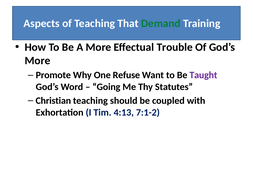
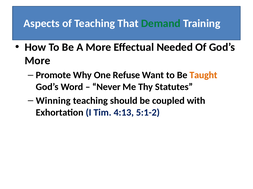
Trouble: Trouble -> Needed (175, 47)
Taught colour: purple -> orange (203, 75)
Going: Going -> Never (106, 87)
Christian: Christian -> Winning (53, 101)
7:1-2: 7:1-2 -> 5:1-2 (148, 113)
